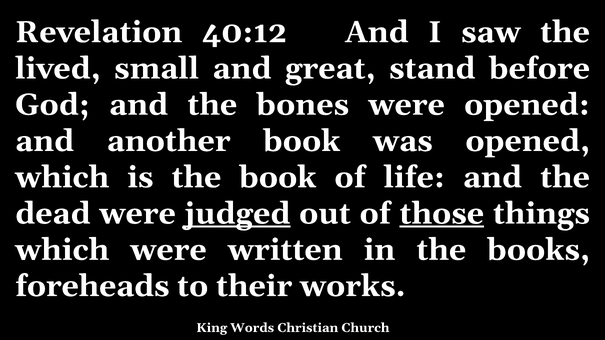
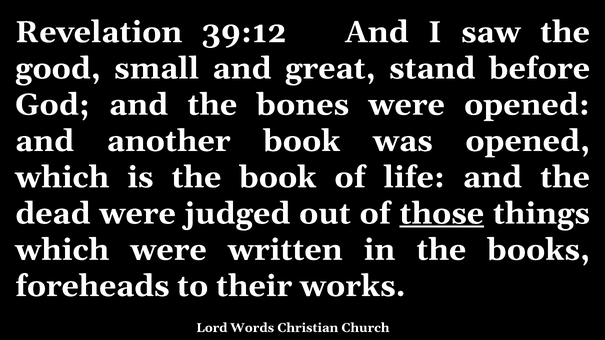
40:12: 40:12 -> 39:12 (244, 32)
lived: lived -> good (58, 69)
judged underline: present -> none (238, 214)
King: King -> Lord (212, 328)
